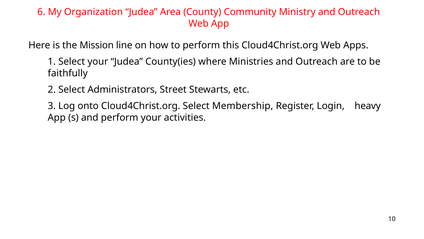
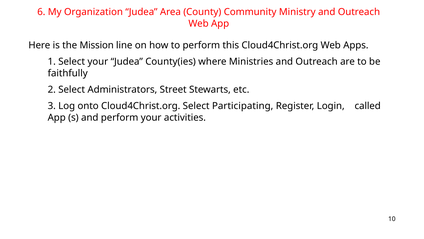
Membership: Membership -> Participating (243, 106)
heavy: heavy -> called (368, 106)
